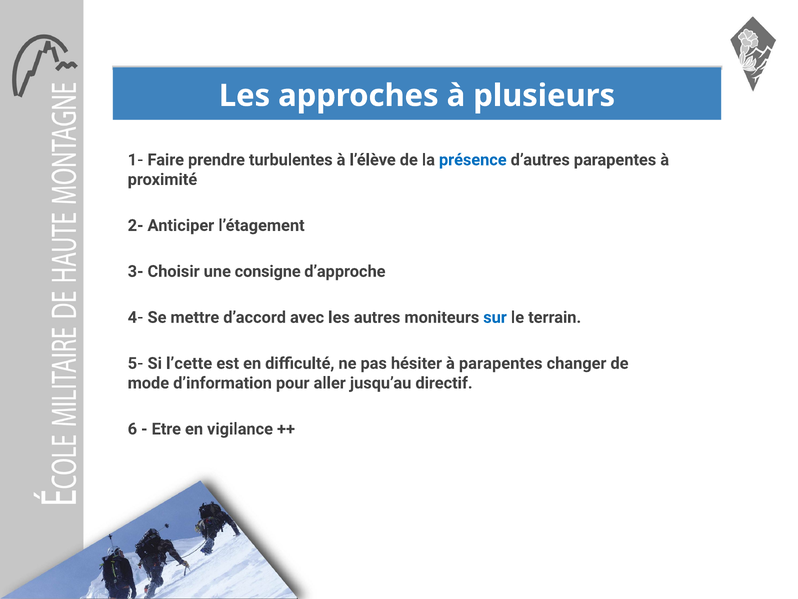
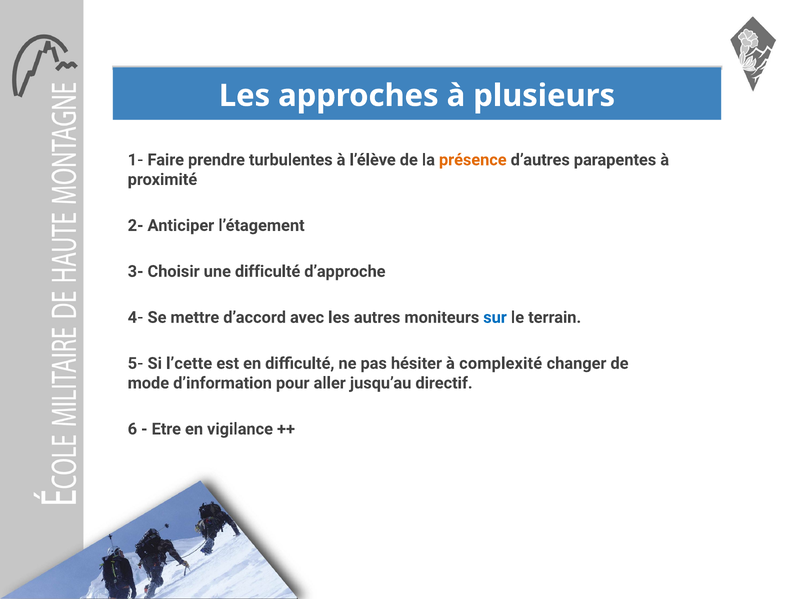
présence colour: blue -> orange (473, 160)
une consigne: consigne -> difficulté (268, 271)
à parapentes: parapentes -> complexité (501, 363)
